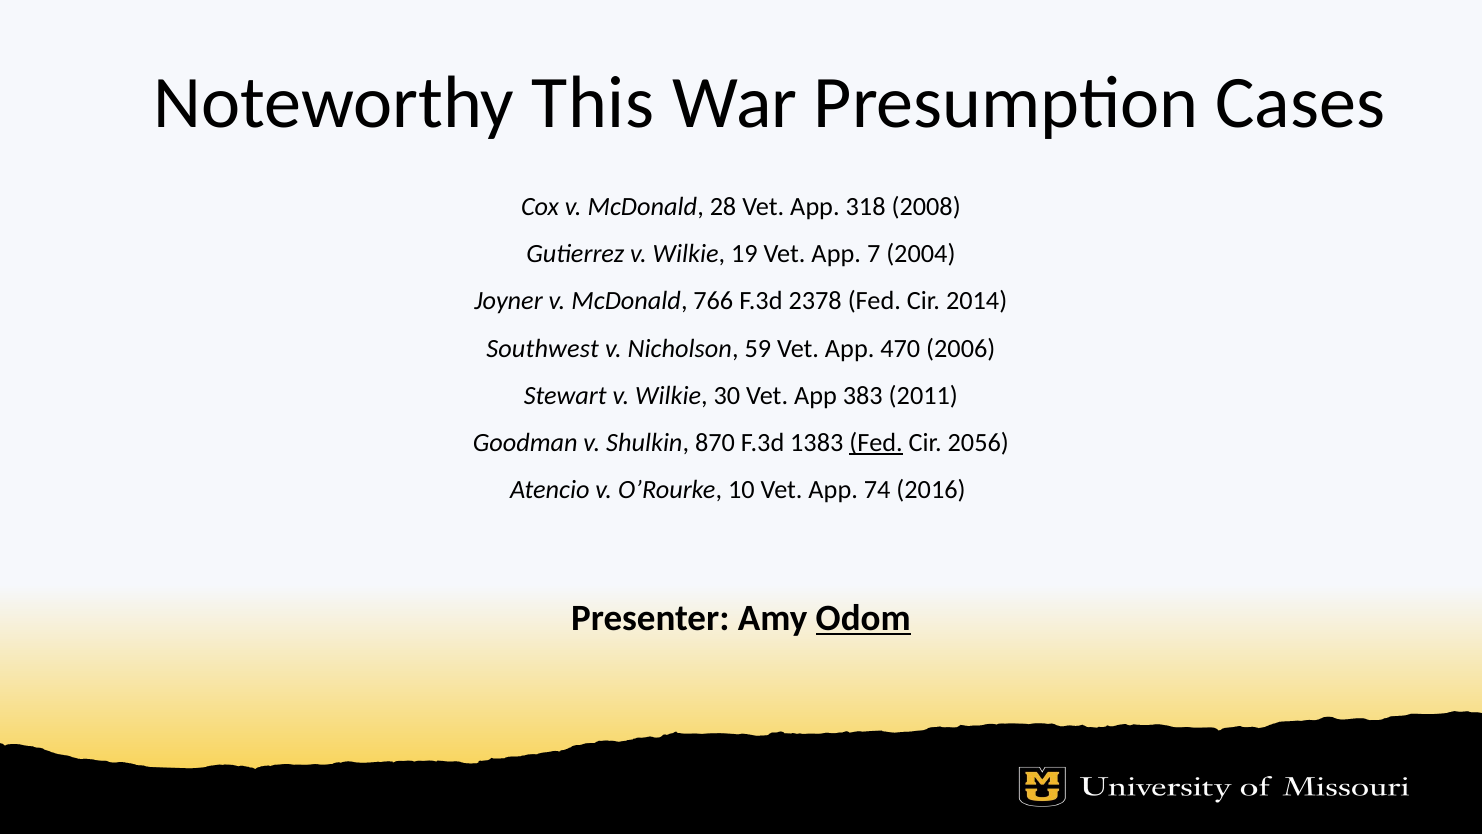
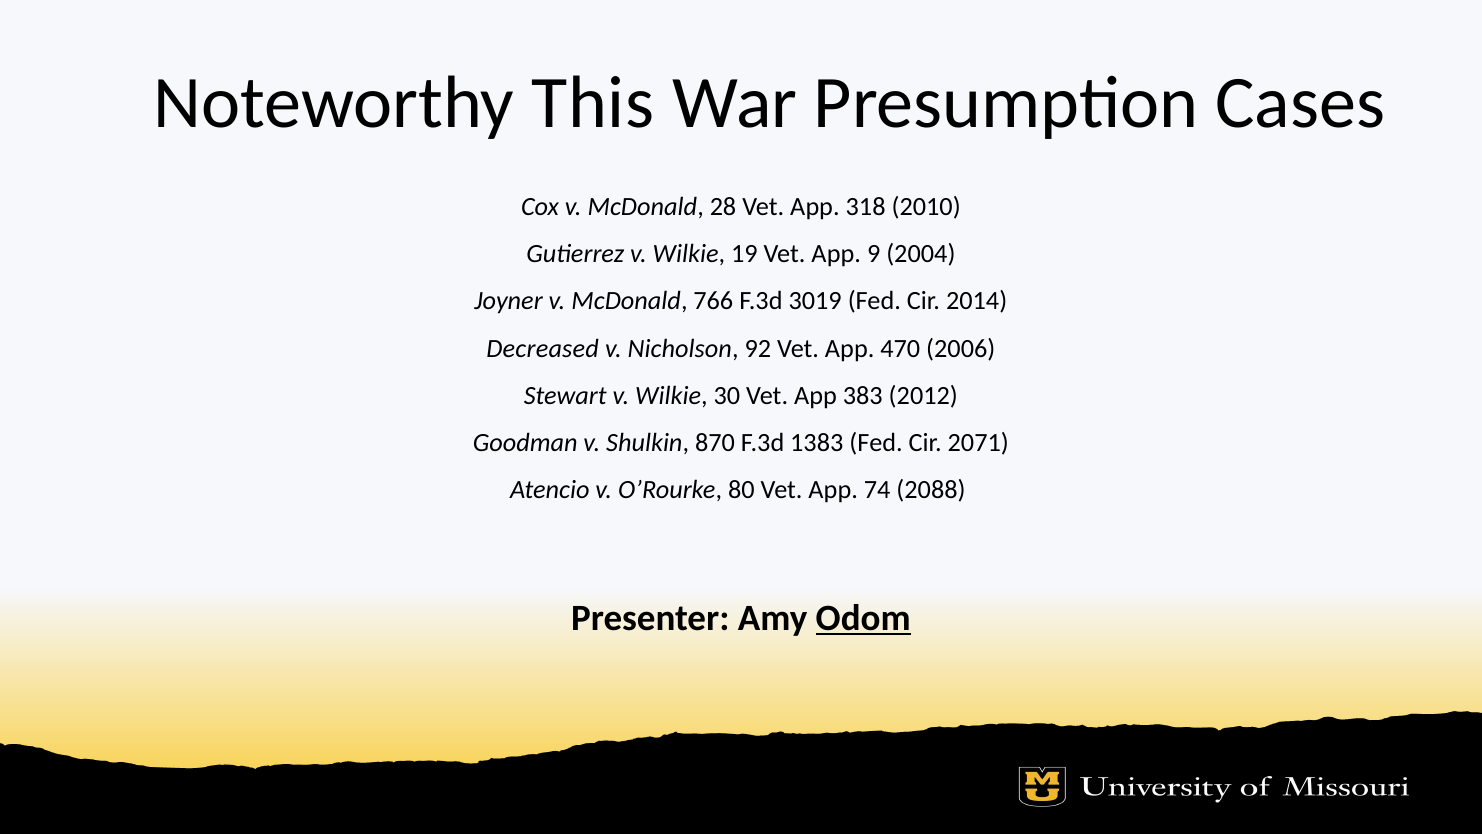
2008: 2008 -> 2010 (926, 206)
7: 7 -> 9 (874, 254)
2378: 2378 -> 3019 (815, 301)
Southwest: Southwest -> Decreased (543, 348)
59: 59 -> 92 (758, 348)
2011: 2011 -> 2012 (923, 395)
Fed underline: present -> none (876, 443)
2056: 2056 -> 2071 (978, 443)
10: 10 -> 80 (741, 490)
2016: 2016 -> 2088 (931, 490)
